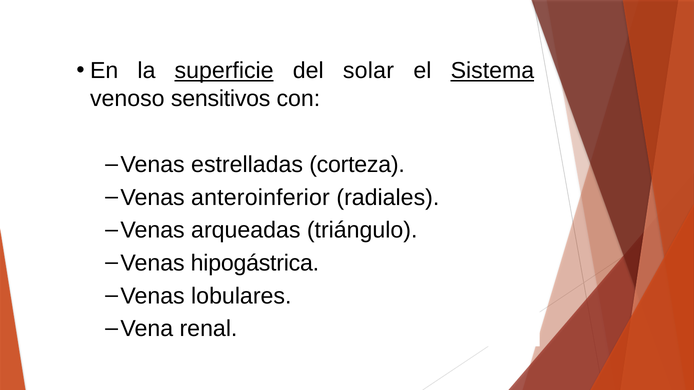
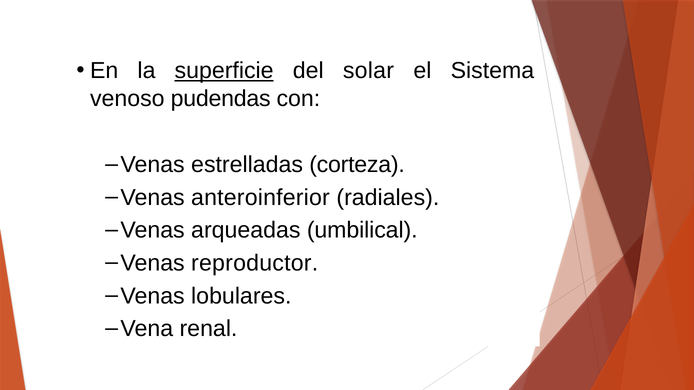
Sistema underline: present -> none (492, 71)
sensitivos: sensitivos -> pudendas (221, 98)
triángulo: triángulo -> umbilical (362, 231)
hipogástrica: hipogástrica -> reproductor (255, 263)
